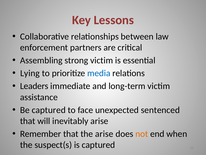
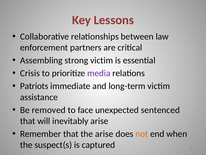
Lying: Lying -> Crisis (30, 73)
media colour: blue -> purple (99, 73)
Leaders: Leaders -> Patriots (34, 86)
Be captured: captured -> removed (49, 110)
